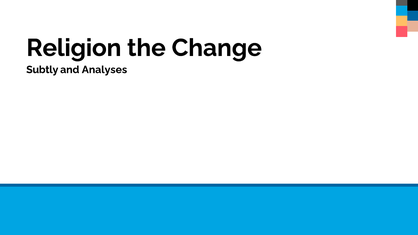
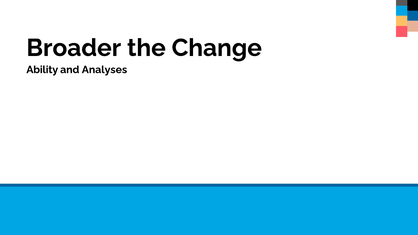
Religion: Religion -> Broader (74, 48)
Subtly: Subtly -> Ability (42, 70)
